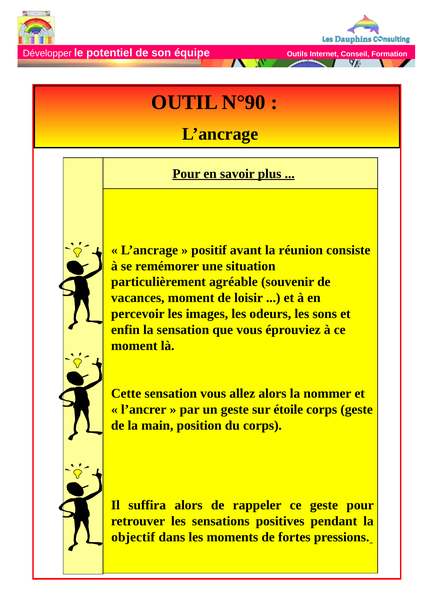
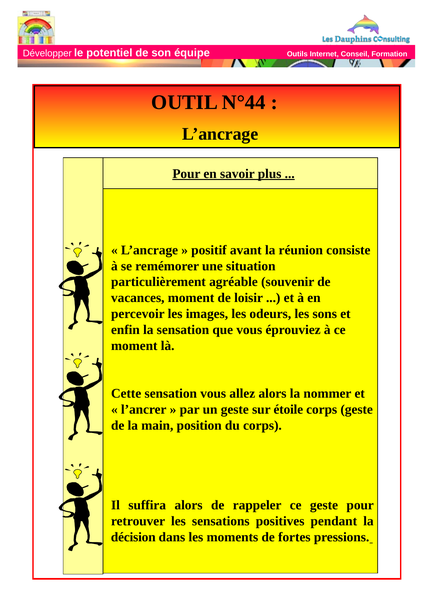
N°90: N°90 -> N°44 (244, 102)
objectif: objectif -> décision (133, 537)
